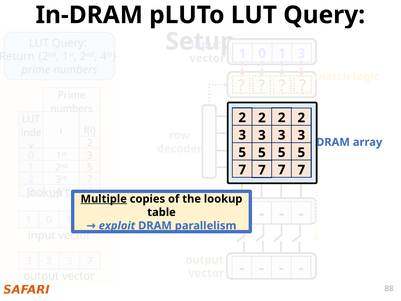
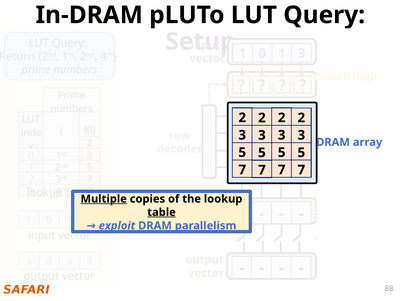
table underline: none -> present (161, 212)
